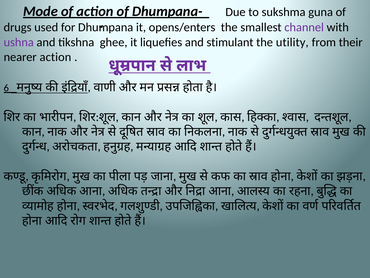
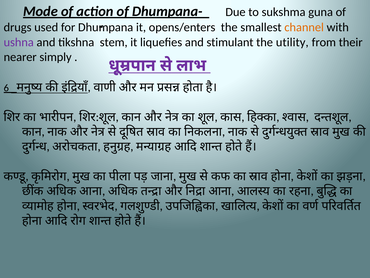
channel colour: purple -> orange (304, 27)
ghee: ghee -> stem (114, 42)
nearer action: action -> simply (56, 57)
